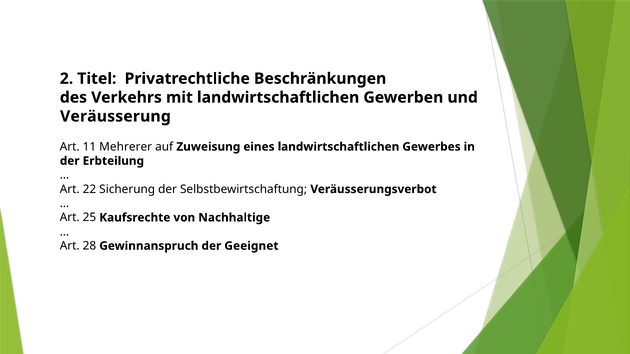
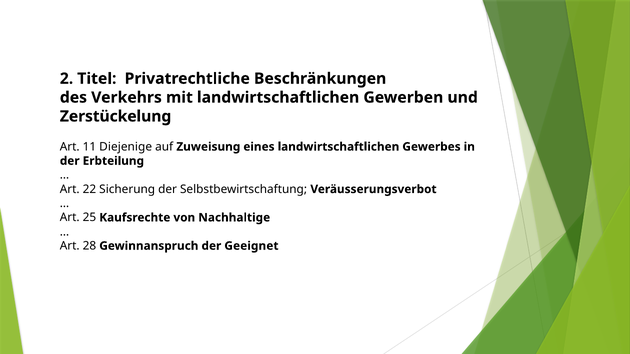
Veräusserung: Veräusserung -> Zerstückelung (116, 116)
Mehrerer: Mehrerer -> Diejenige (126, 147)
